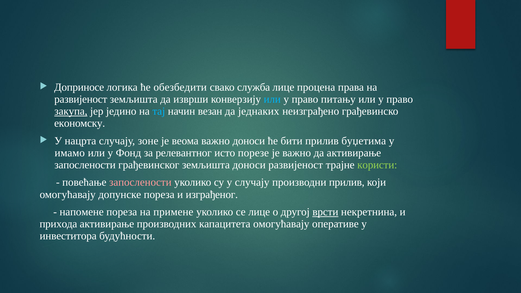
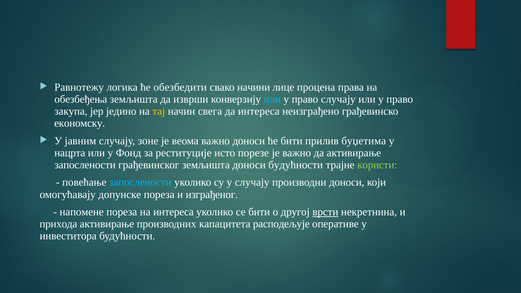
Доприносе: Доприносе -> Равнотежу (79, 87)
служба: служба -> начини (254, 87)
развијеност: развијеност -> обезбеђења (81, 99)
право питању: питању -> случају (338, 99)
закупа underline: present -> none (71, 111)
тај colour: light blue -> yellow (159, 111)
везан: везан -> свега (210, 111)
да једнаких: једнаких -> интереса (259, 111)
нацрта: нацрта -> јавним (80, 141)
имамо: имамо -> нацрта (70, 153)
релевантног: релевантног -> реституције (184, 153)
доноси развијеност: развијеност -> будућности (296, 165)
запослености colour: pink -> light blue (140, 182)
производни прилив: прилив -> доноси (347, 182)
на примене: примене -> интереса (173, 212)
се лице: лице -> бити (259, 212)
капацитета омогућавају: омогућавају -> расподељује (281, 224)
